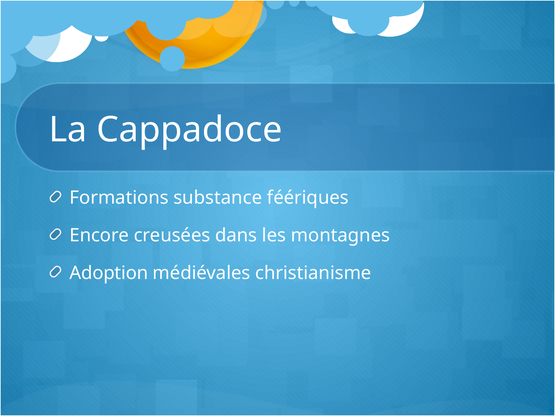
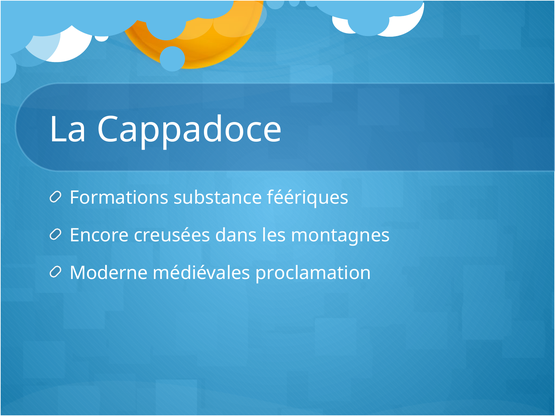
Adoption: Adoption -> Moderne (109, 273)
christianisme: christianisme -> proclamation (313, 273)
